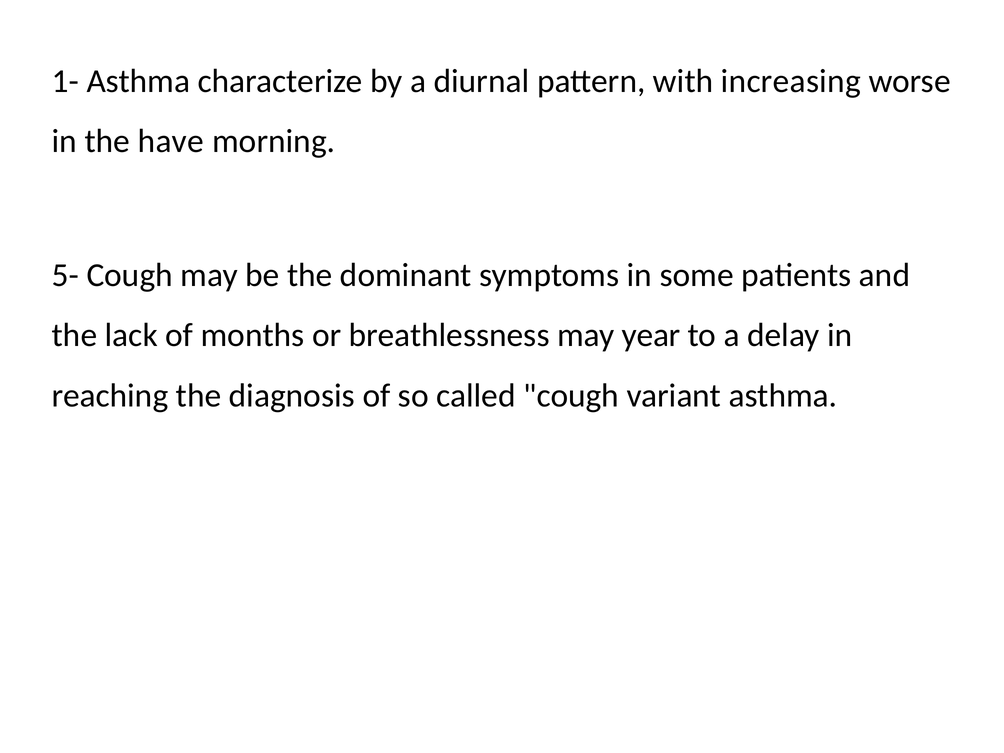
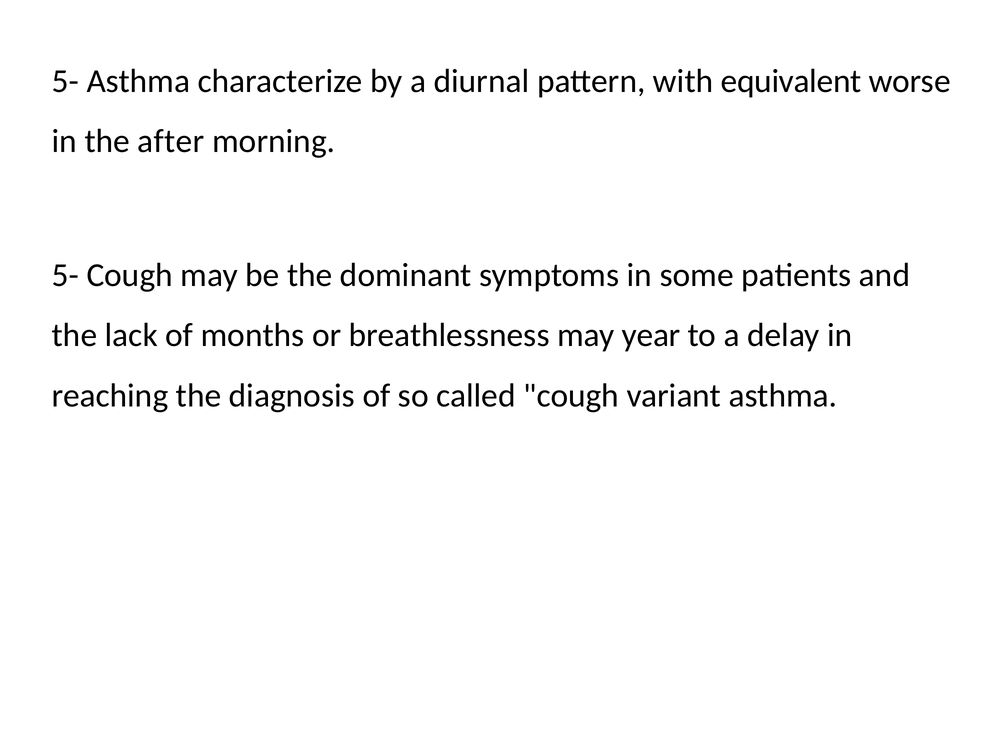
1-: 1- -> 5- (65, 81)
increasing: increasing -> equivalent (791, 81)
have: have -> after (171, 141)
